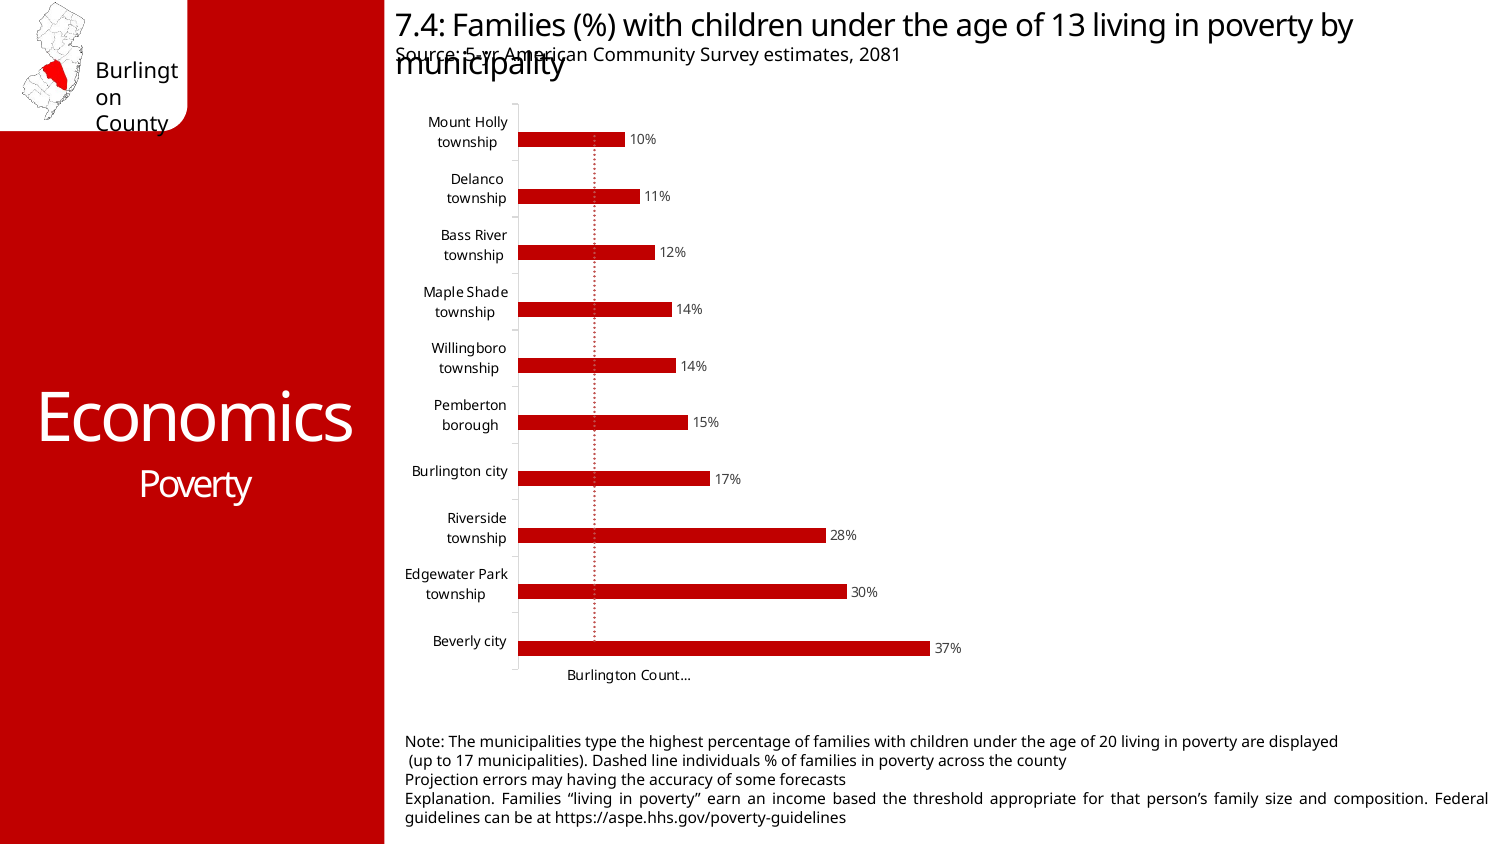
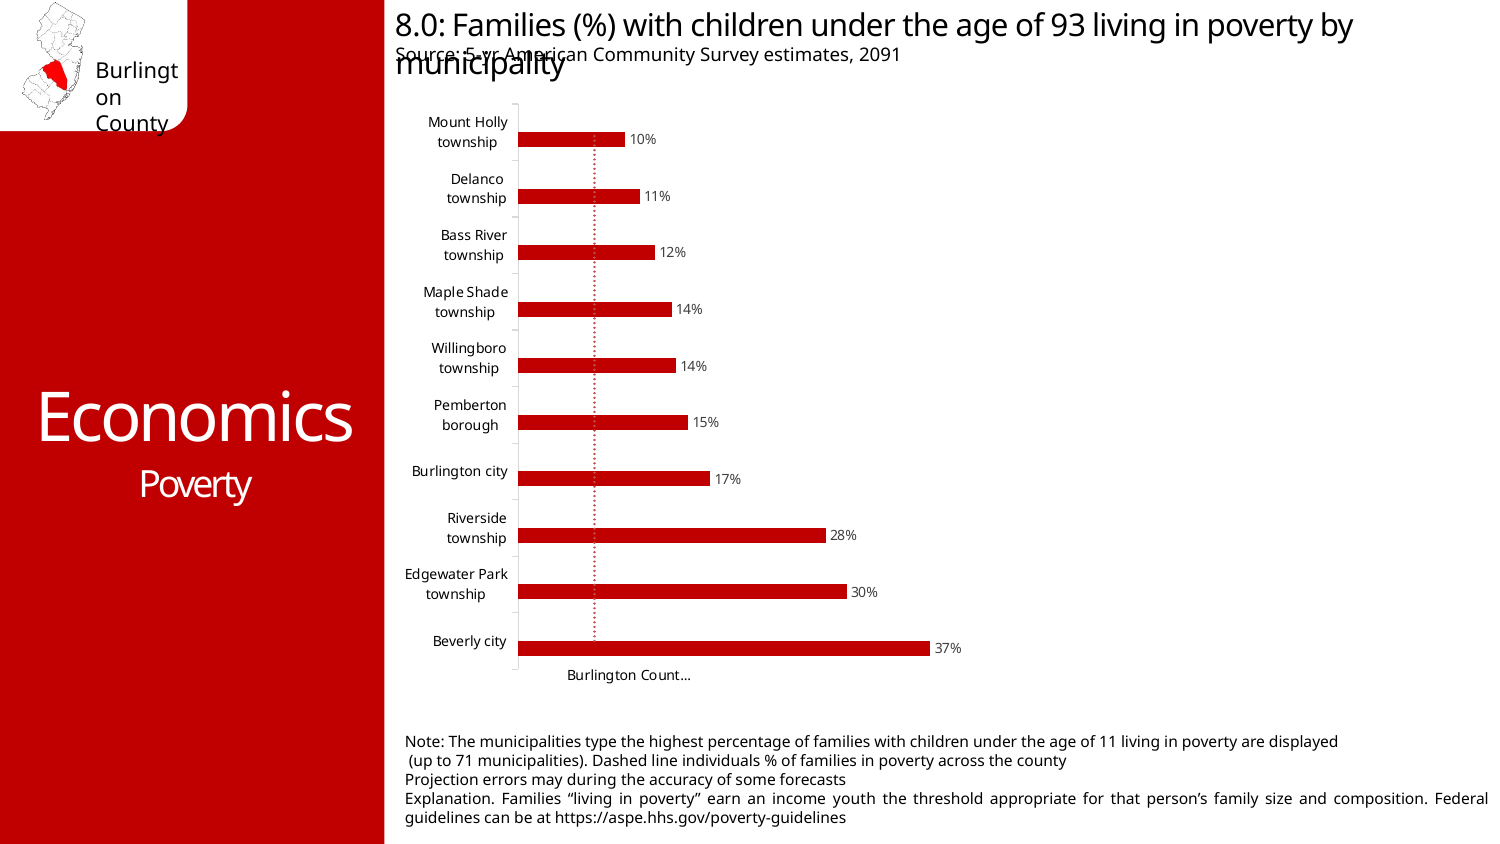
7.4: 7.4 -> 8.0 (421, 26)
13: 13 -> 93 (1068, 26)
2081: 2081 -> 2091 (880, 56)
20: 20 -> 11 (1108, 743)
17: 17 -> 71 (465, 761)
having: having -> during (592, 780)
based: based -> youth (854, 799)
